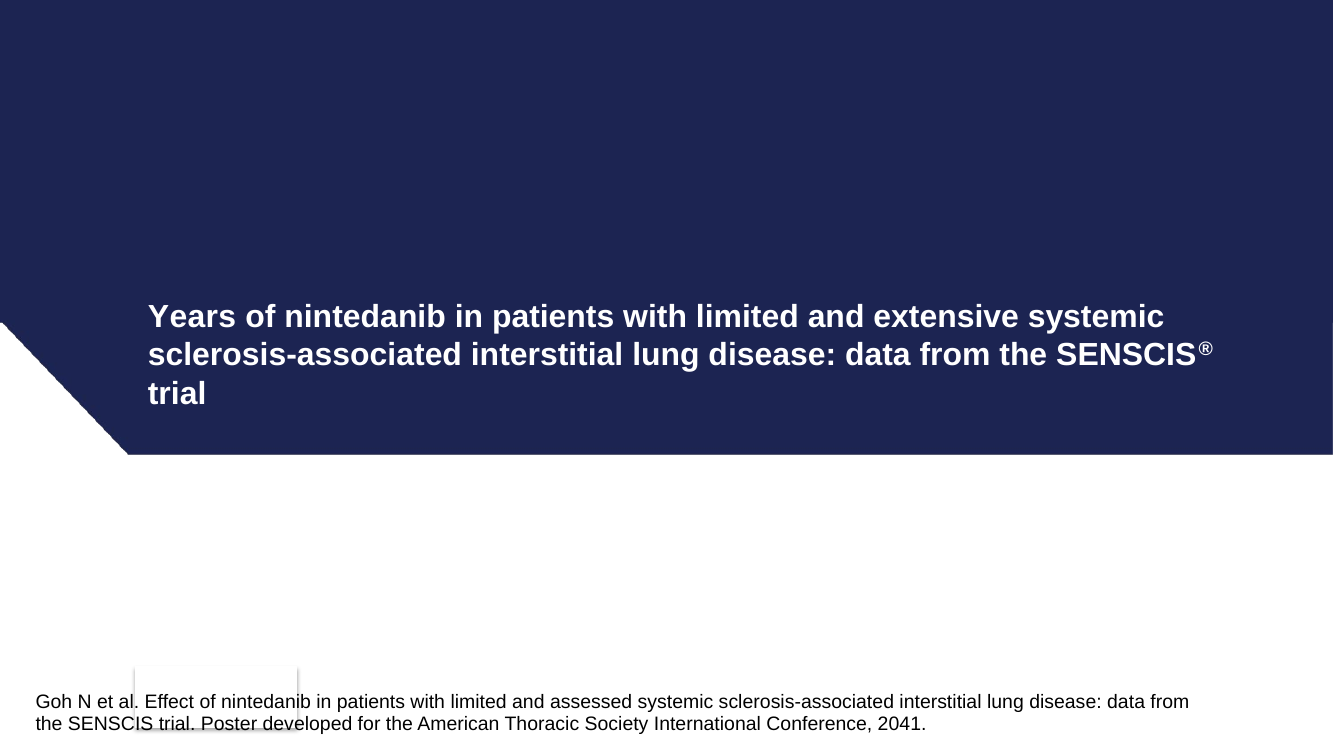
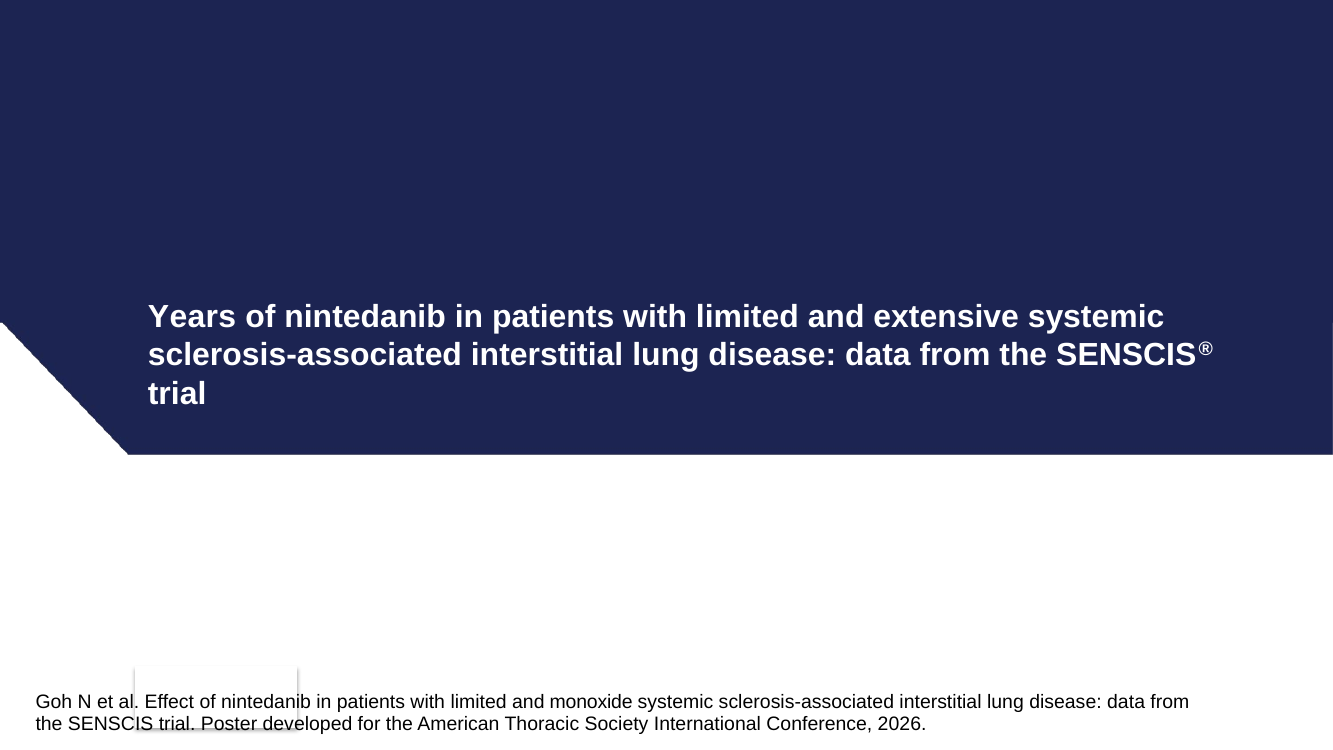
assessed: assessed -> monoxide (591, 702)
2041: 2041 -> 2026 (902, 724)
